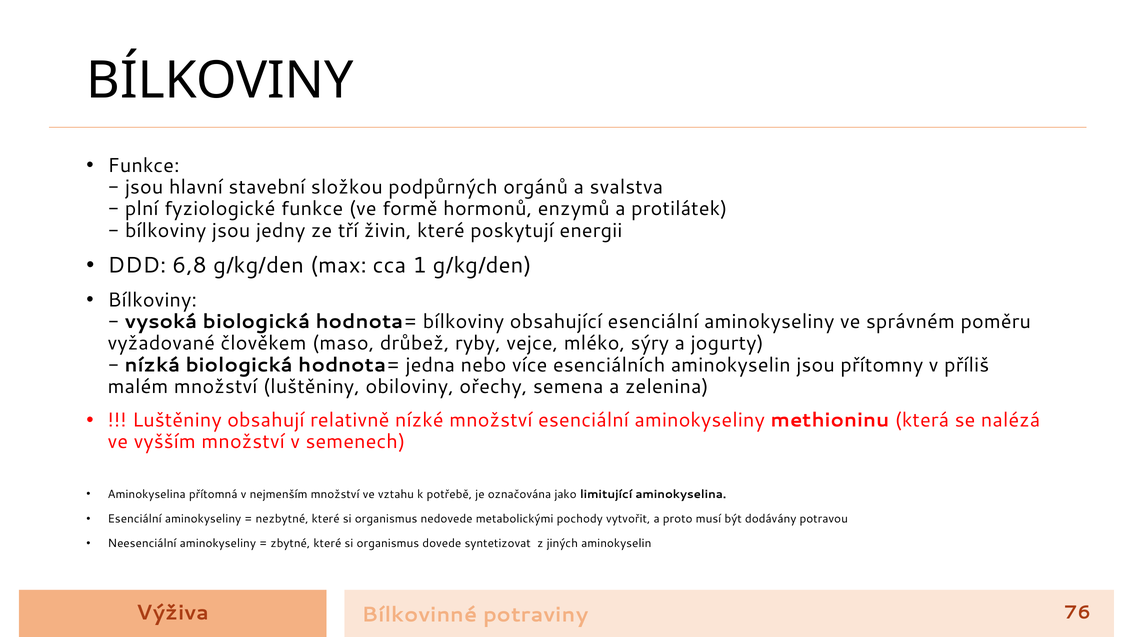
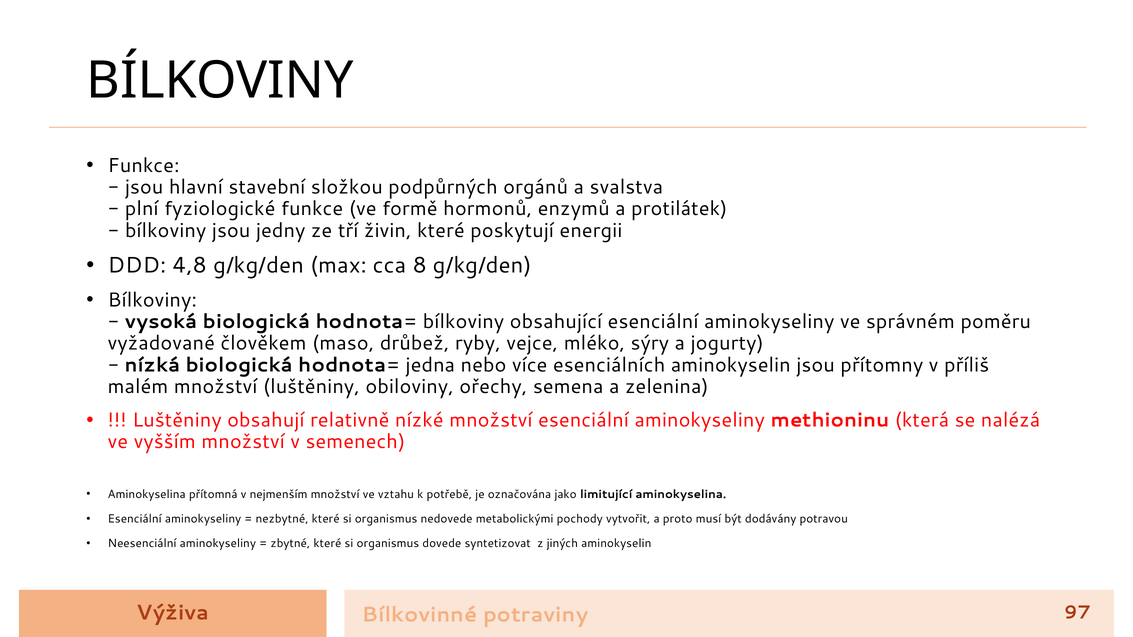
6,8: 6,8 -> 4,8 (190, 265)
1: 1 -> 8 (420, 265)
76: 76 -> 97 (1077, 613)
